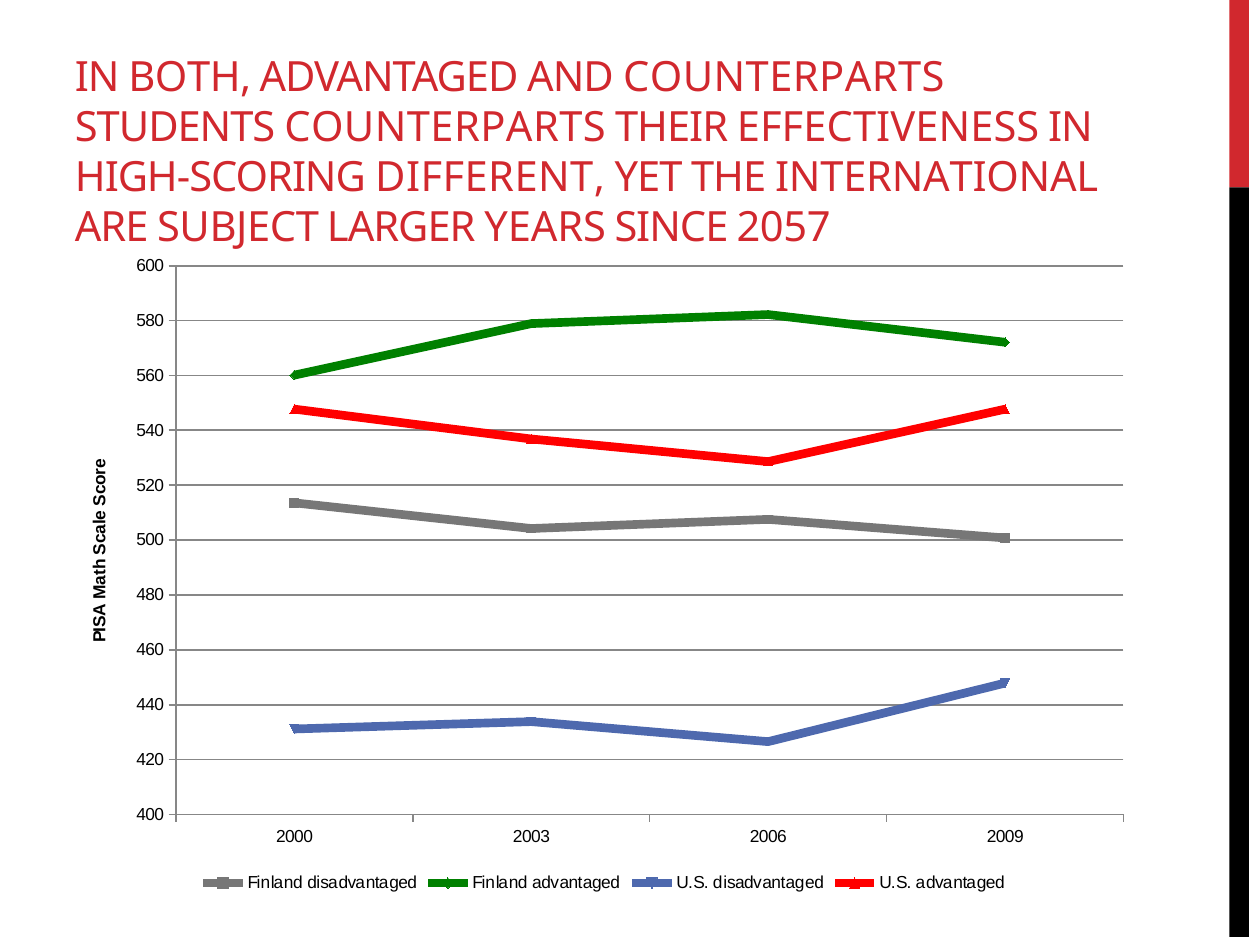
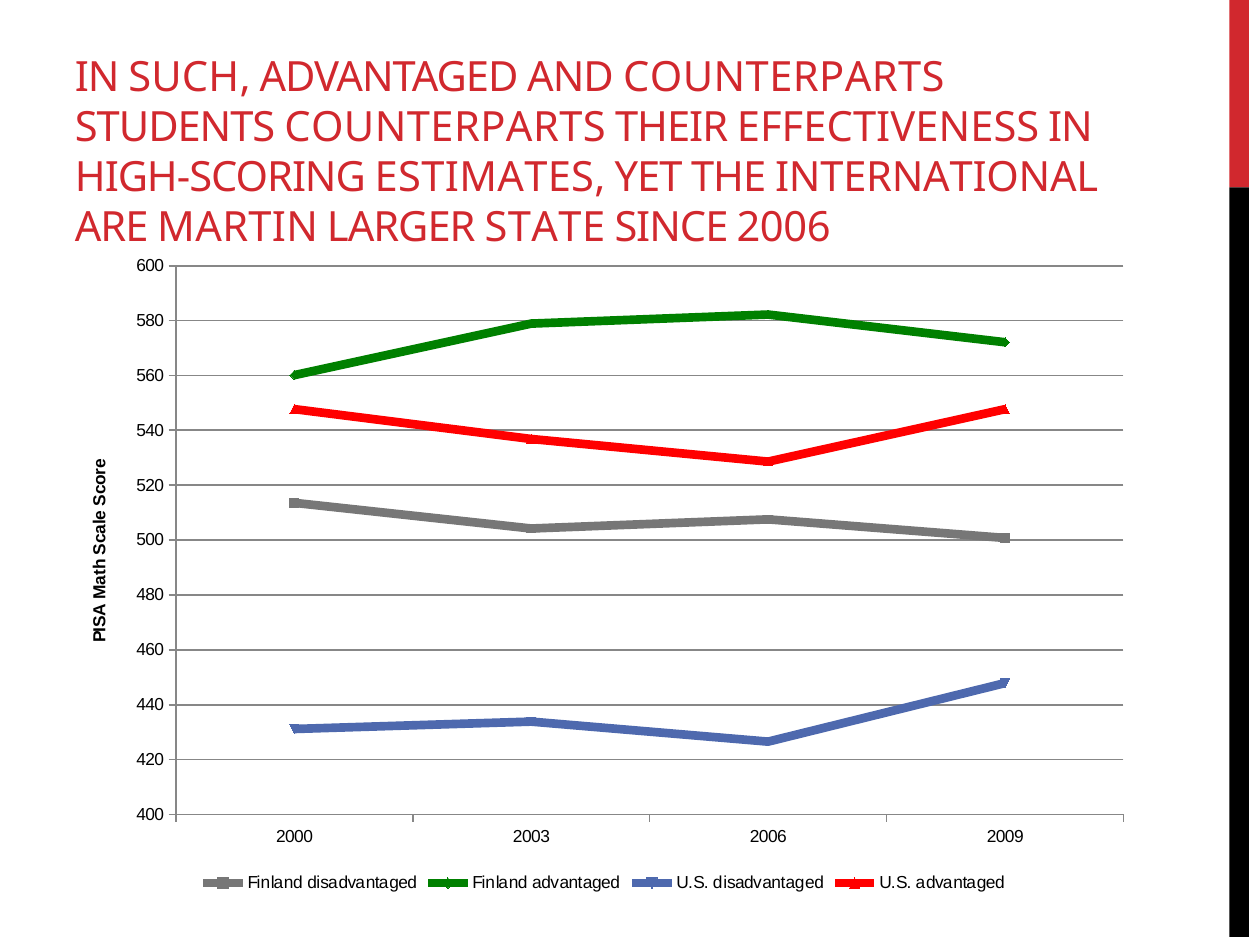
BOTH: BOTH -> SUCH (190, 78)
DIFFERENT: DIFFERENT -> ESTIMATES (490, 178)
SUBJECT: SUBJECT -> MARTIN (238, 228)
YEARS: YEARS -> STATE (545, 228)
SINCE 2057: 2057 -> 2006 (784, 228)
